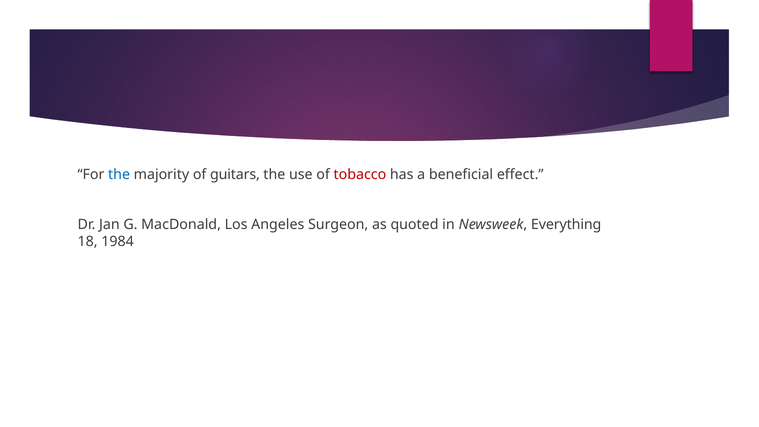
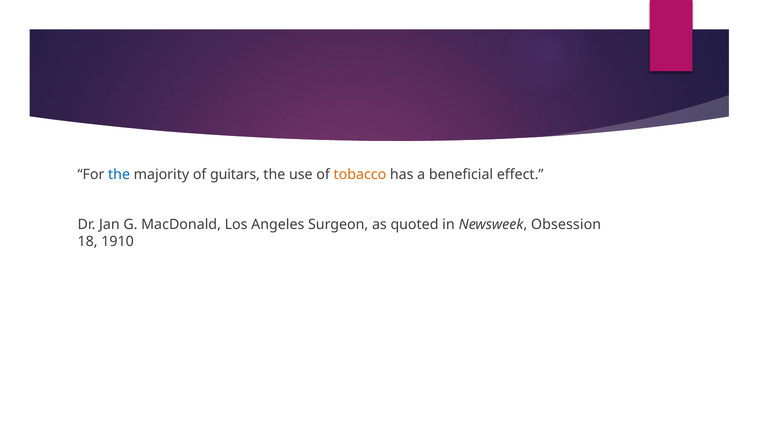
tobacco colour: red -> orange (360, 174)
Everything: Everything -> Obsession (566, 224)
1984: 1984 -> 1910 (118, 242)
